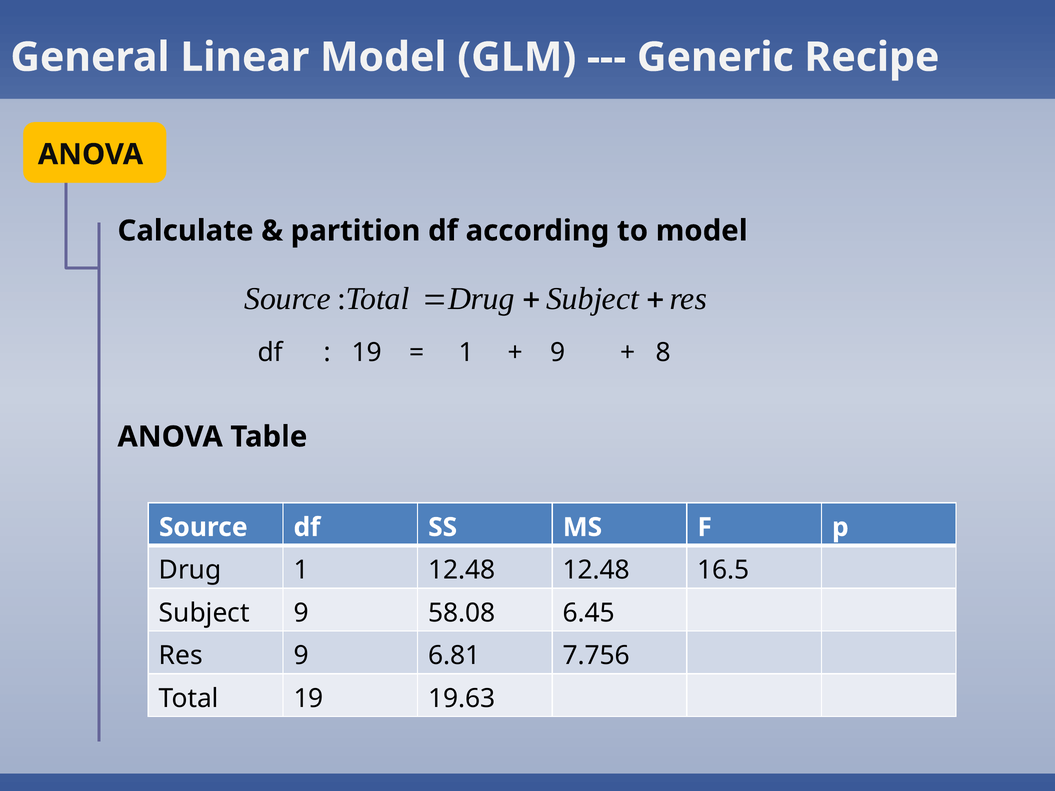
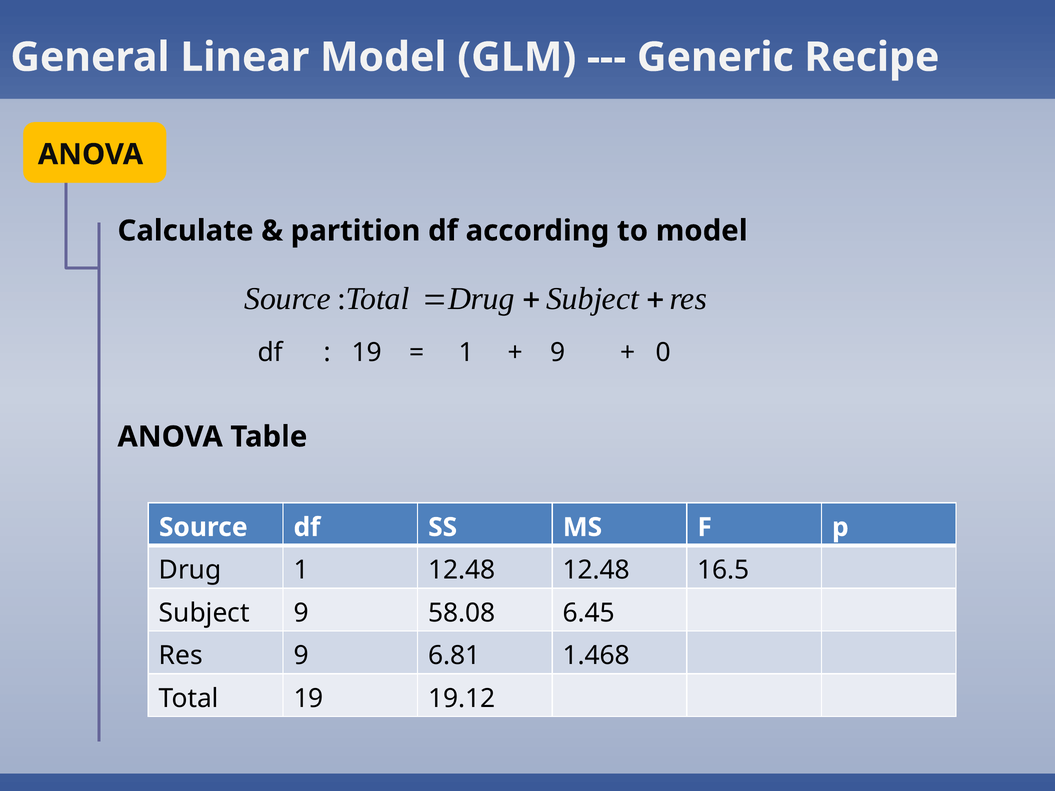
8: 8 -> 0 (663, 353)
7.756: 7.756 -> 1.468 (596, 656)
19.63: 19.63 -> 19.12 (462, 699)
